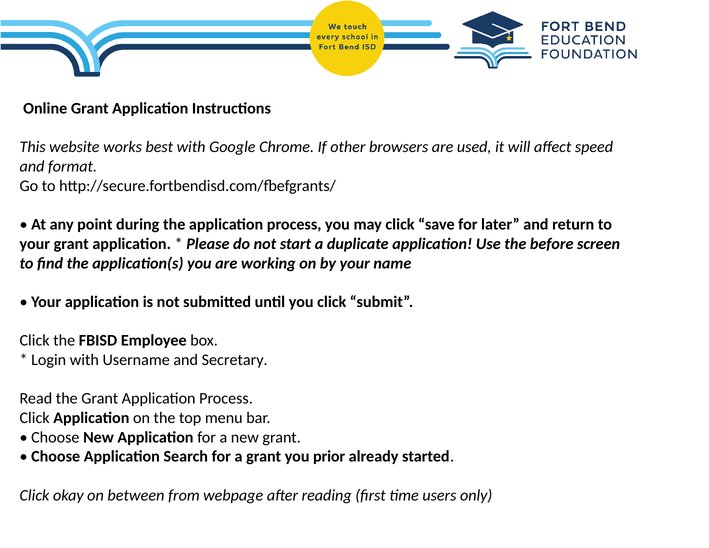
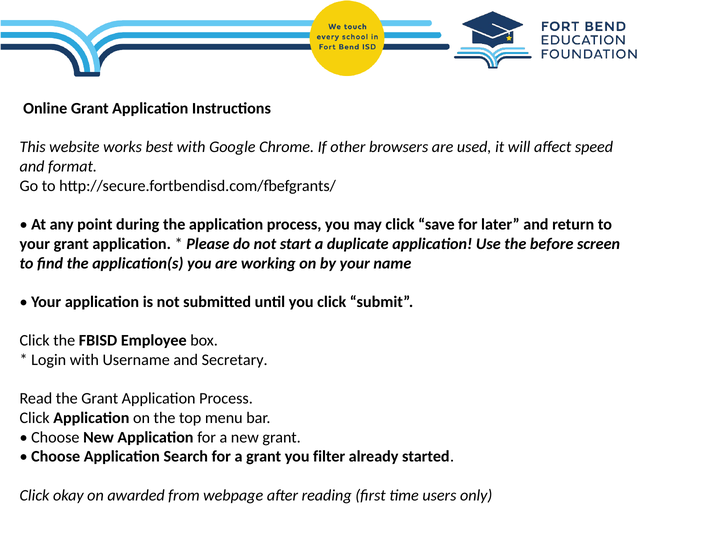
prior: prior -> filter (329, 457)
between: between -> awarded (136, 495)
